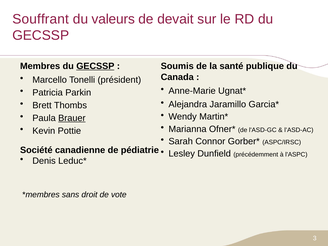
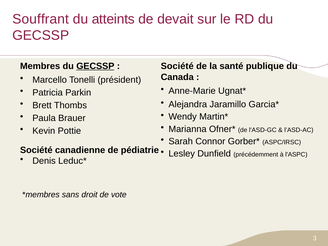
valeurs: valeurs -> atteints (113, 19)
Soumis: Soumis -> Société (177, 66)
Brauer underline: present -> none (72, 118)
